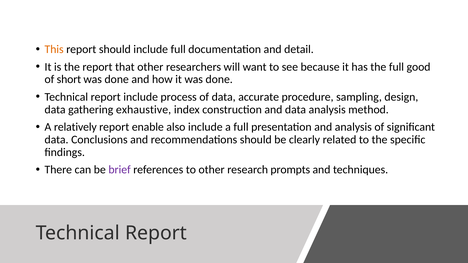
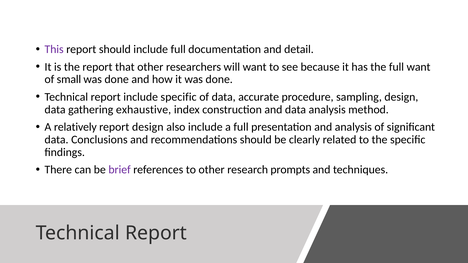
This colour: orange -> purple (54, 49)
full good: good -> want (419, 67)
short: short -> small (69, 80)
include process: process -> specific (179, 97)
report enable: enable -> design (148, 127)
